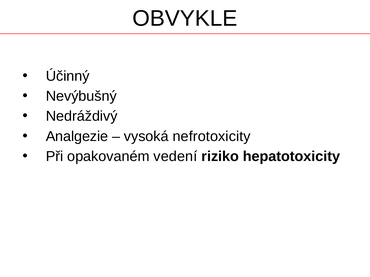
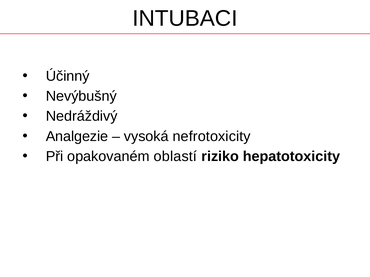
OBVYKLE: OBVYKLE -> INTUBACI (185, 18)
vedení: vedení -> oblastí (175, 157)
